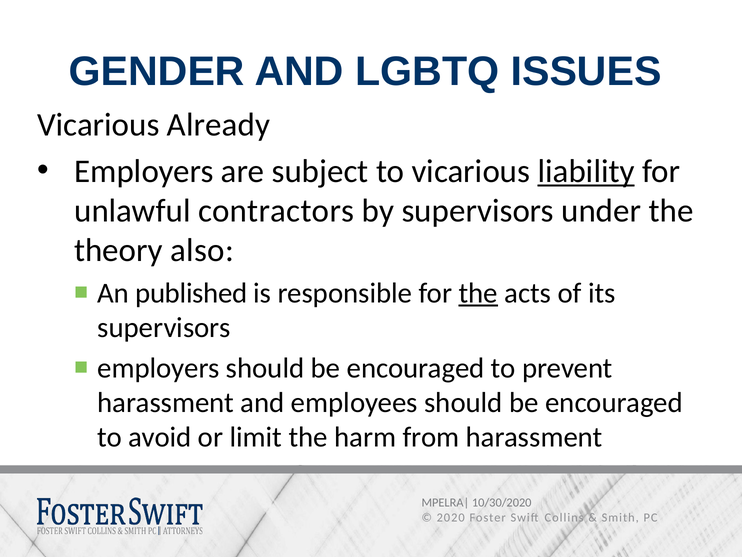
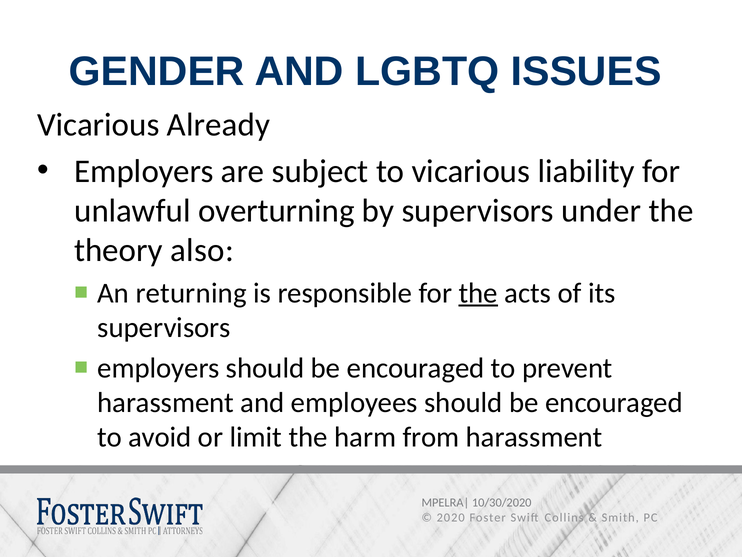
liability underline: present -> none (586, 171)
contractors: contractors -> overturning (276, 211)
published: published -> returning (191, 293)
